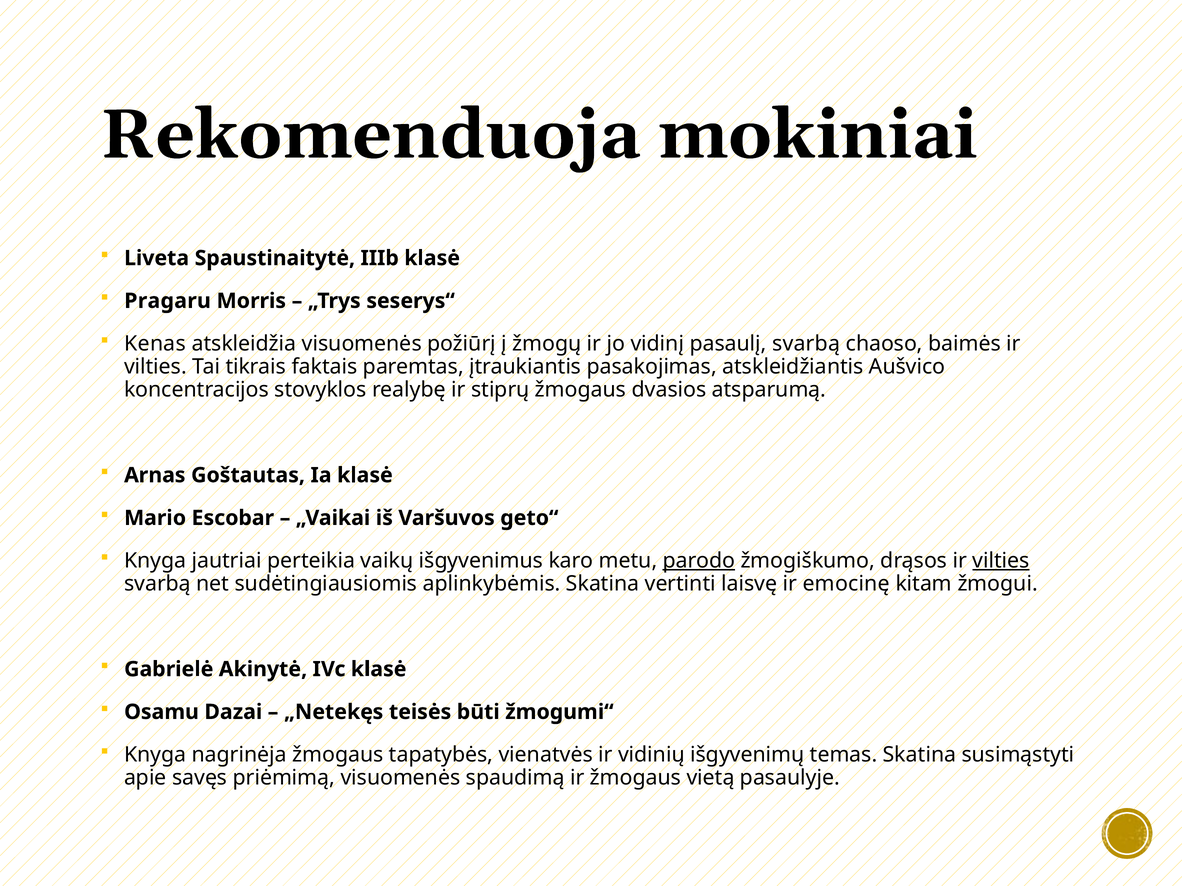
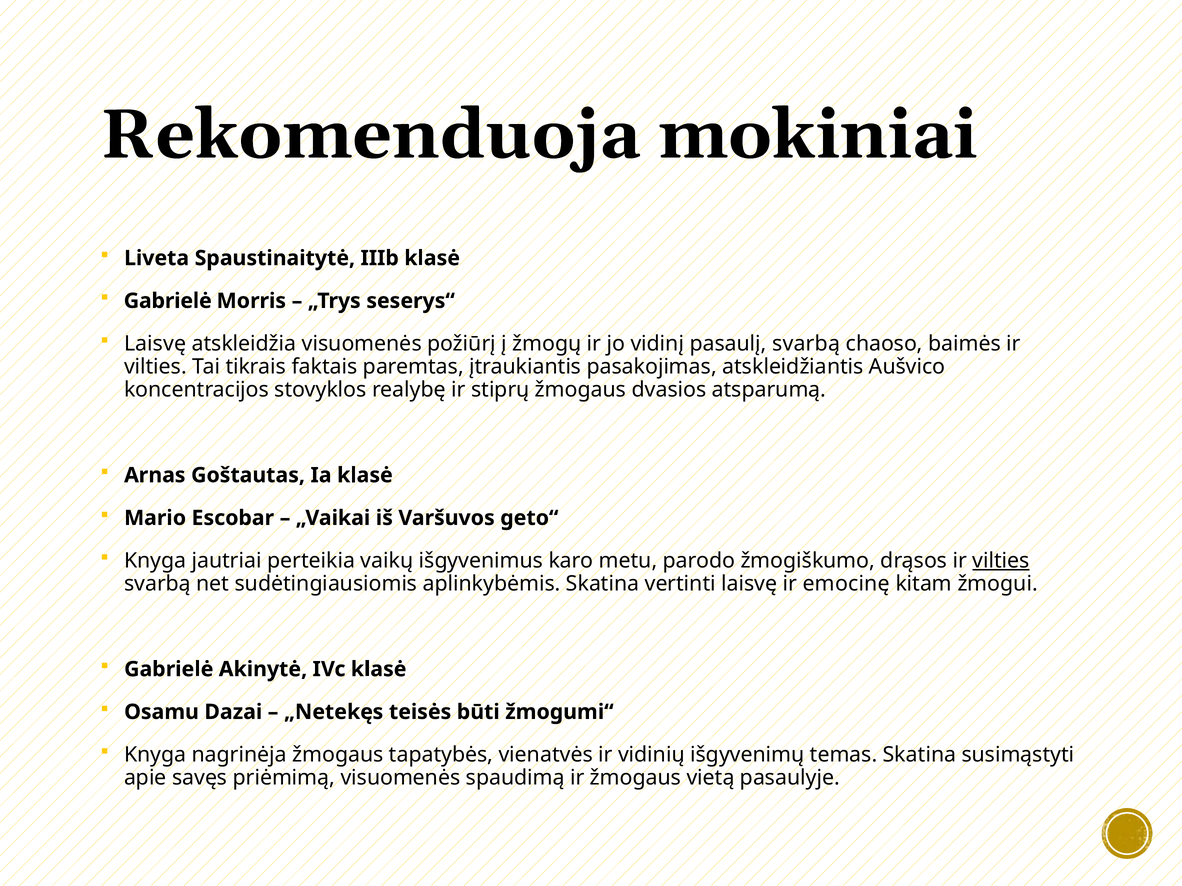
Pragaru: Pragaru -> Gabrielė (168, 301)
Kenas: Kenas -> Laisvę (155, 344)
parodo underline: present -> none (699, 561)
